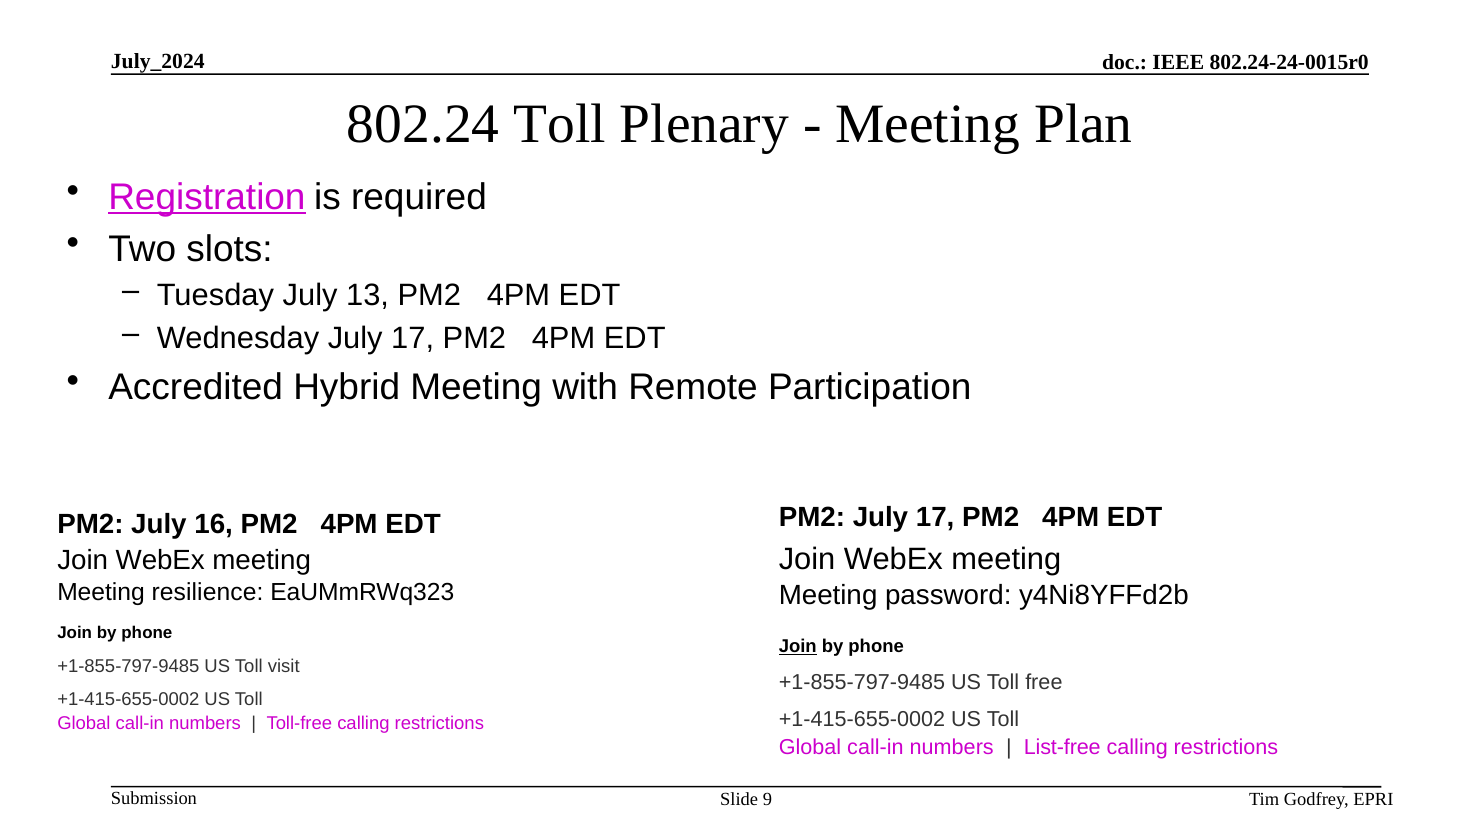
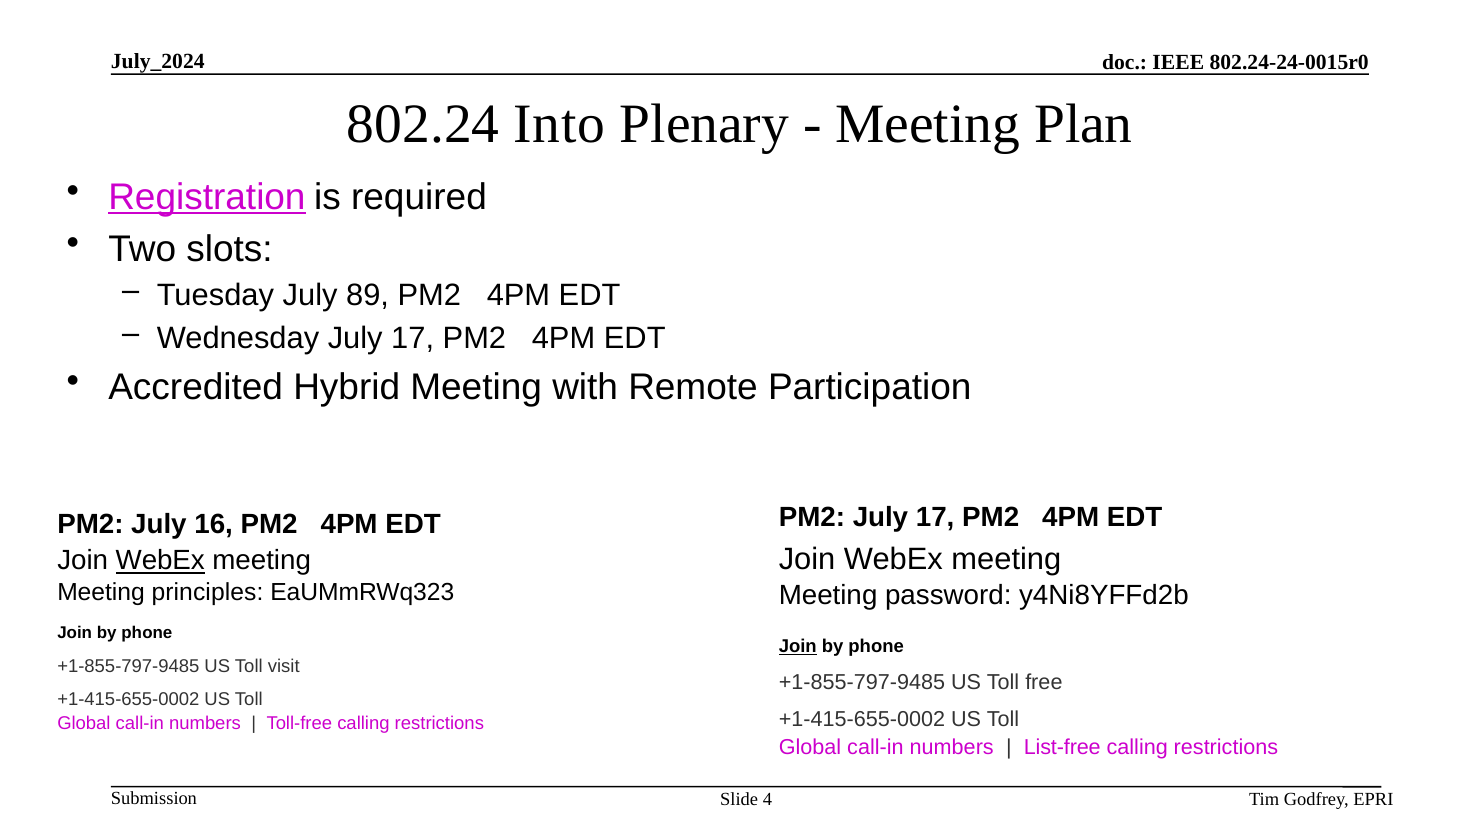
802.24 Toll: Toll -> Into (559, 124)
13: 13 -> 89 (368, 295)
WebEx underline: none -> present (160, 560)
resilience: resilience -> principles (207, 592)
9: 9 -> 4 (767, 798)
